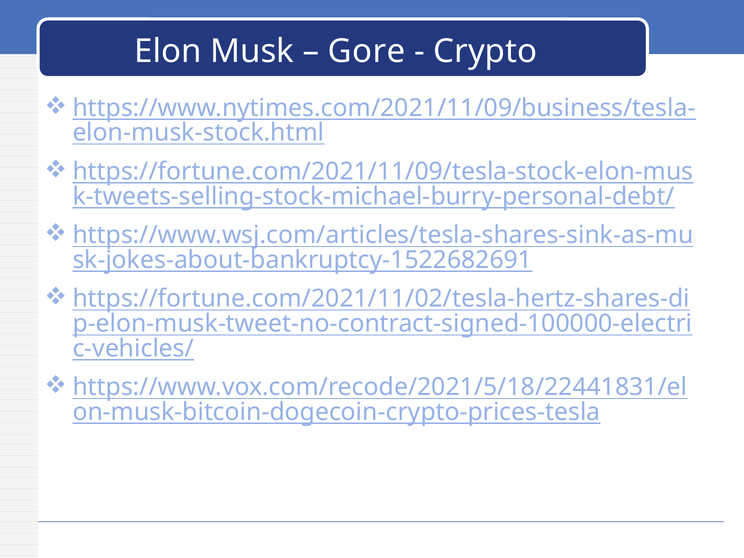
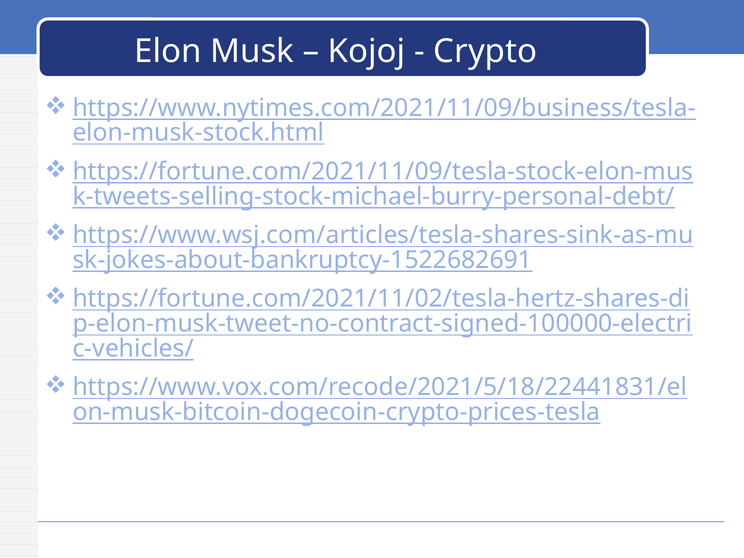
Gore: Gore -> Kojoj (367, 51)
